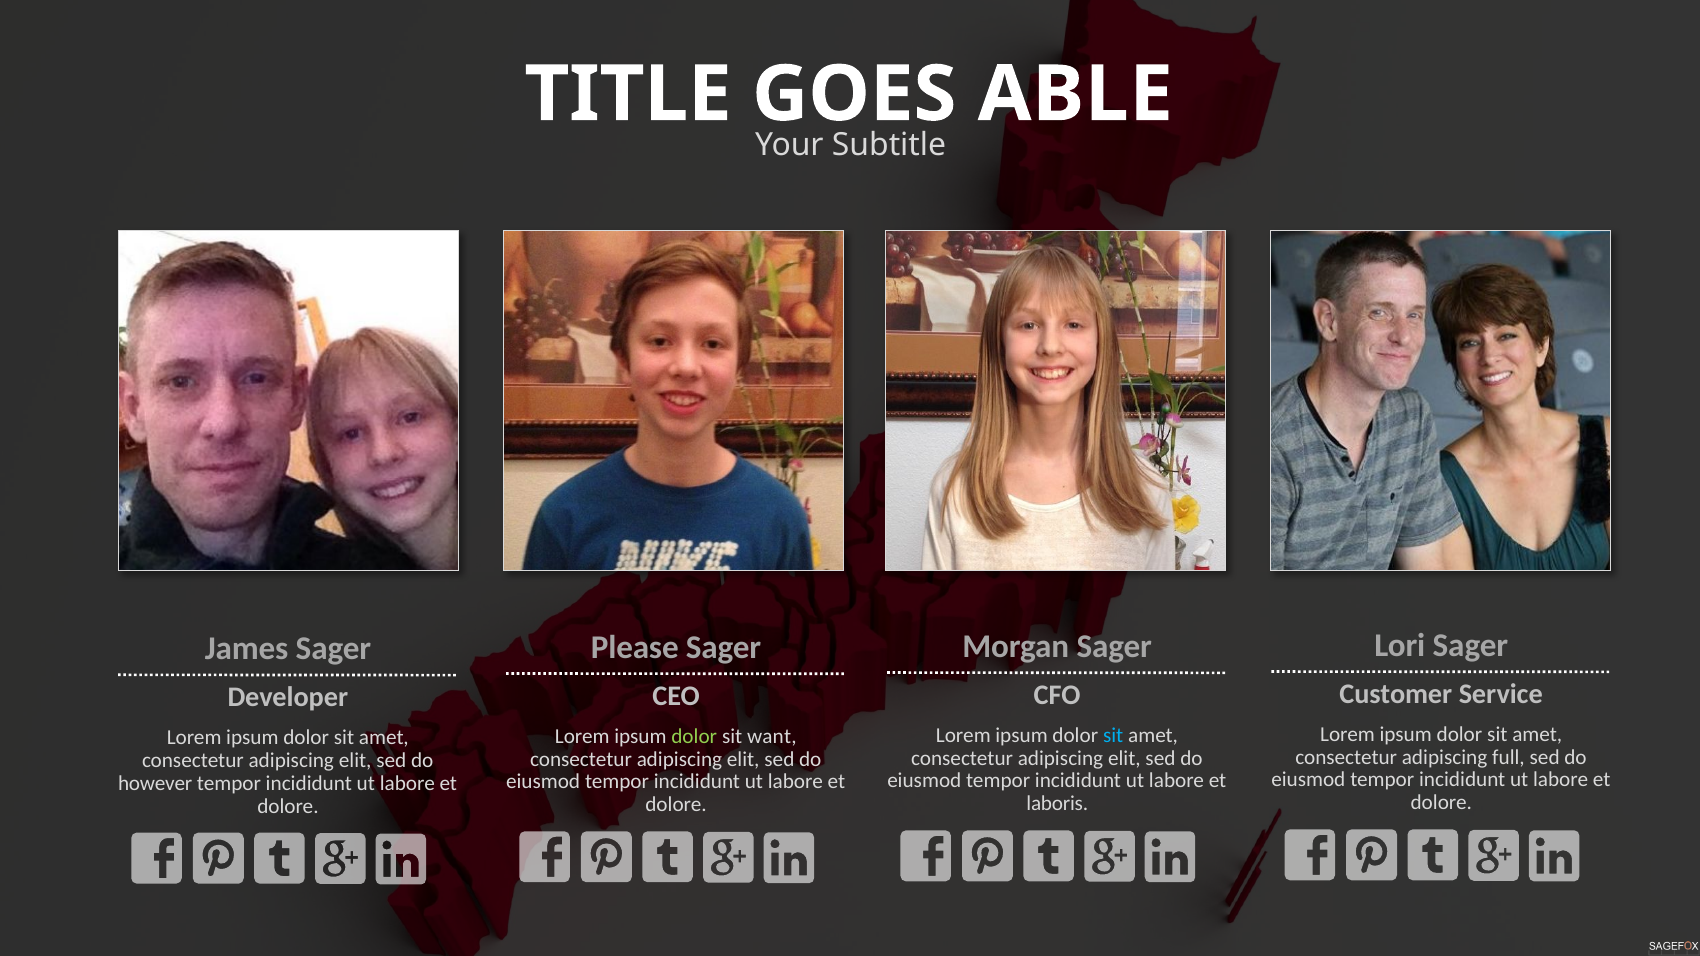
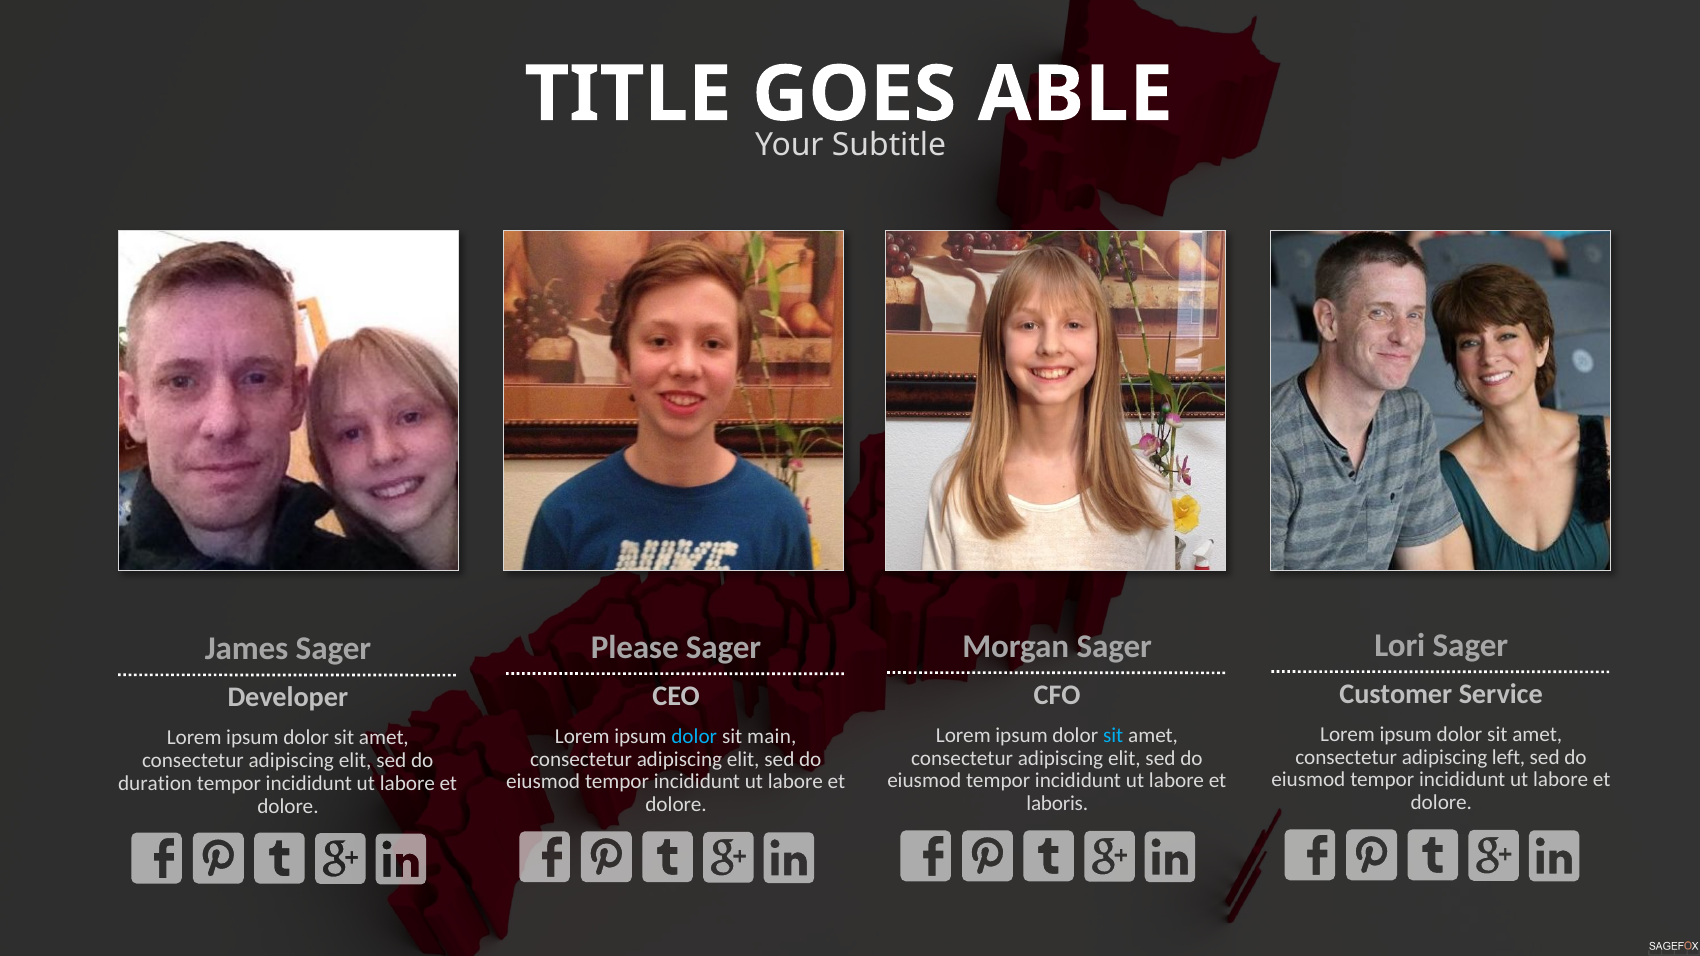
dolor colour: light green -> light blue (694, 736)
want: want -> main (772, 736)
full: full -> left (1509, 757)
however: however -> duration (155, 783)
